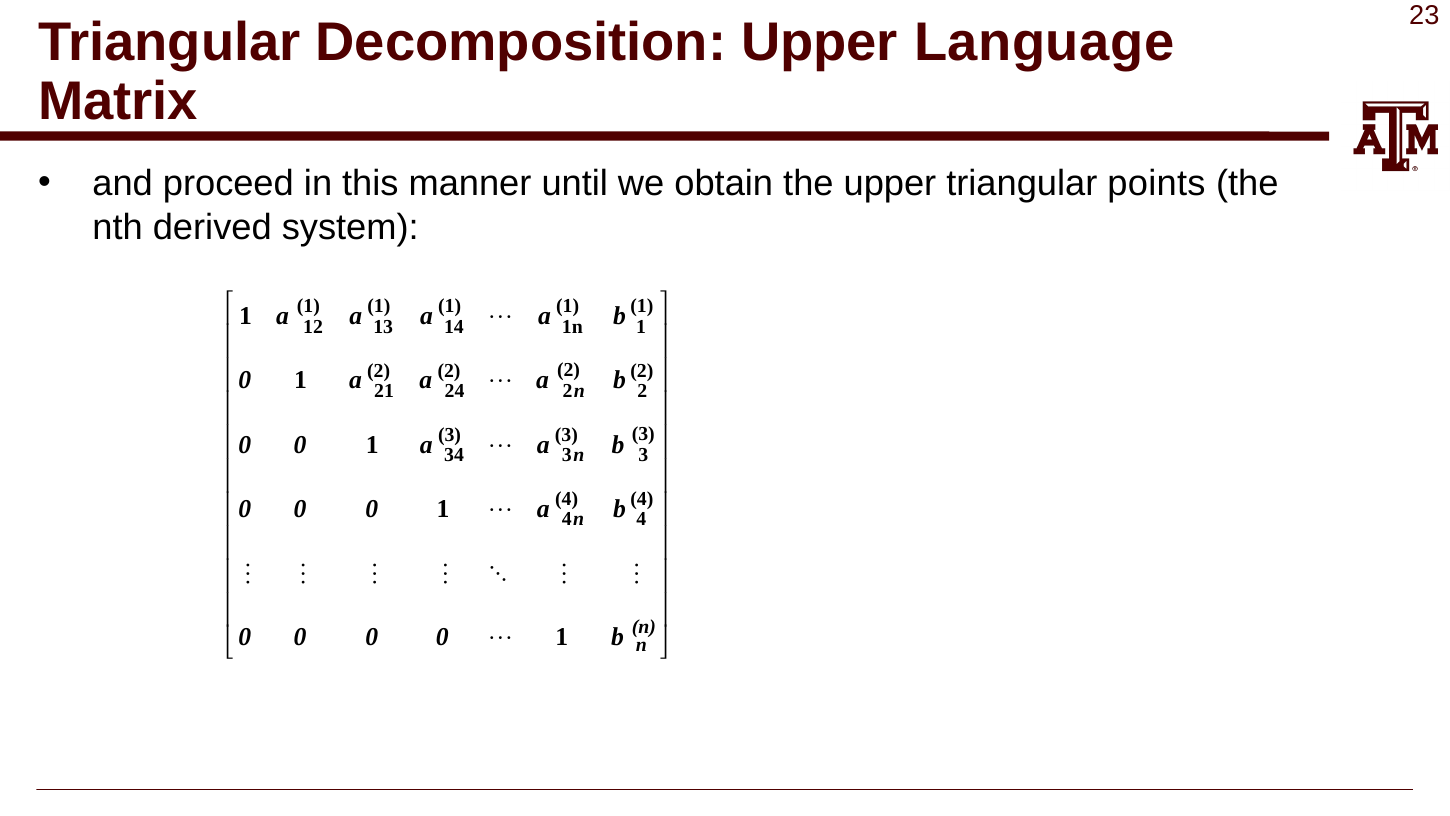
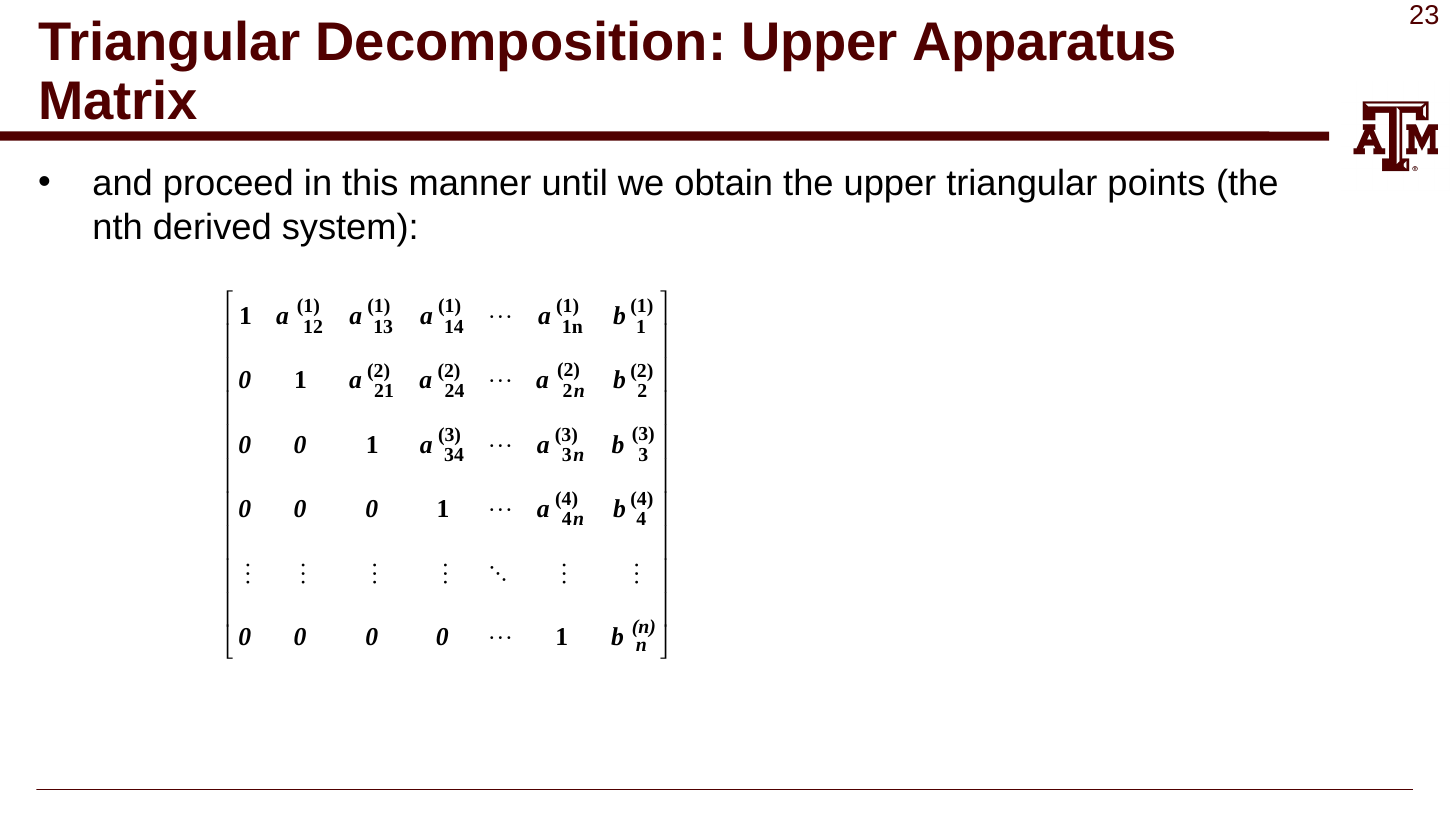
Language: Language -> Apparatus (1045, 43)
